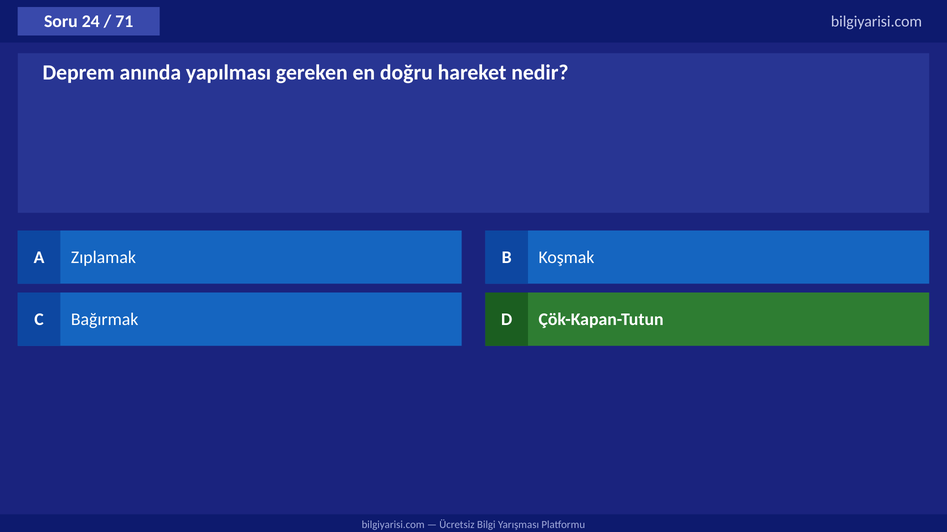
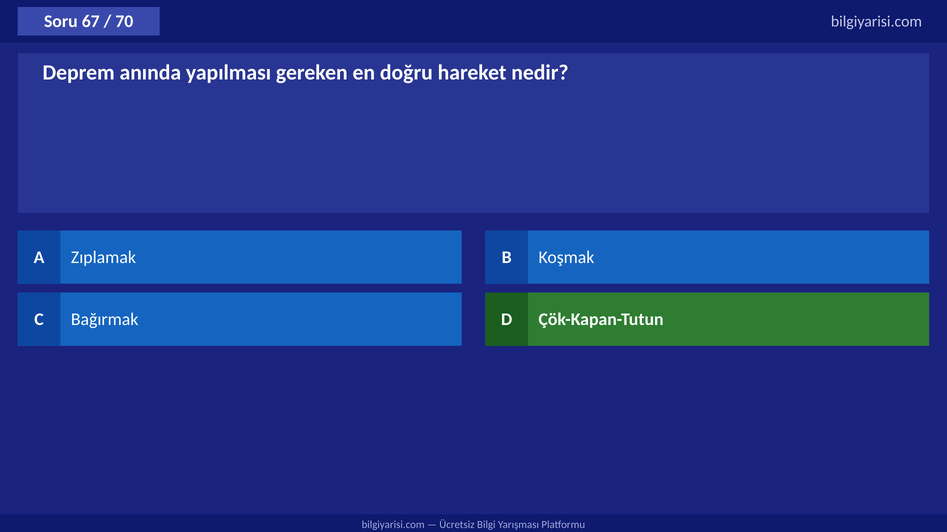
24: 24 -> 67 (91, 22)
71: 71 -> 70 (124, 22)
